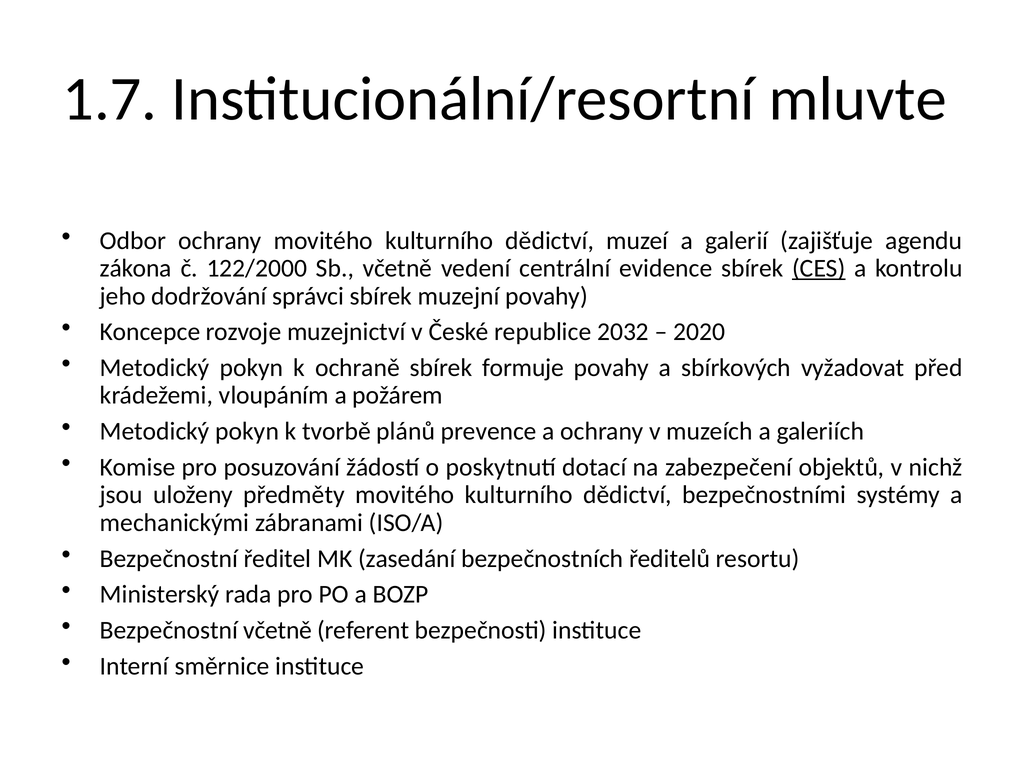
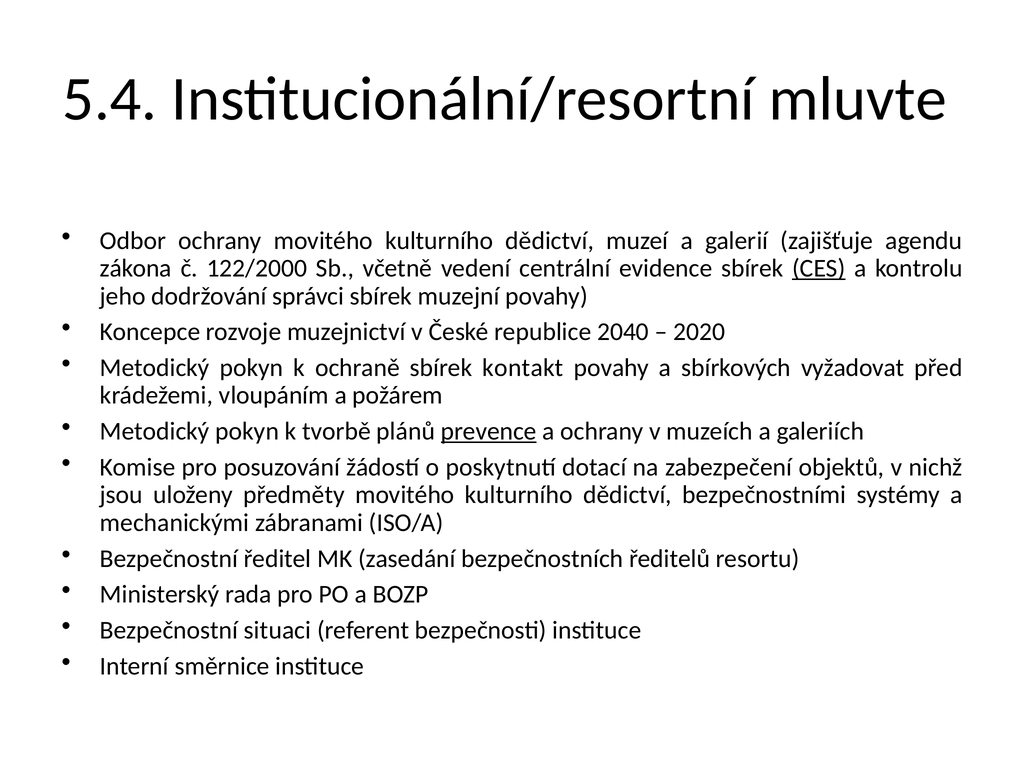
1.7: 1.7 -> 5.4 (110, 99)
2032: 2032 -> 2040 (623, 332)
formuje: formuje -> kontakt (523, 368)
prevence underline: none -> present (489, 431)
Bezpečnostní včetně: včetně -> situaci (278, 630)
